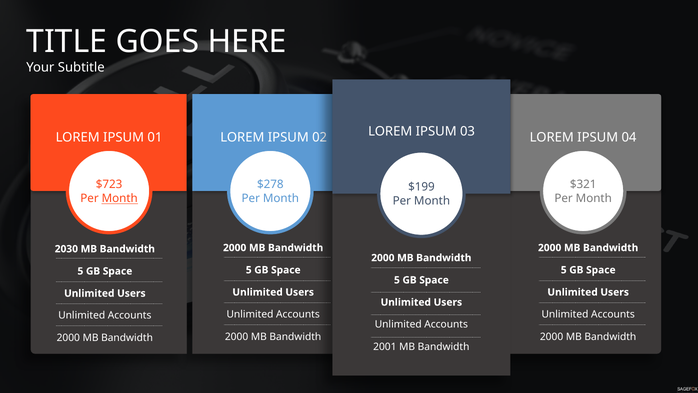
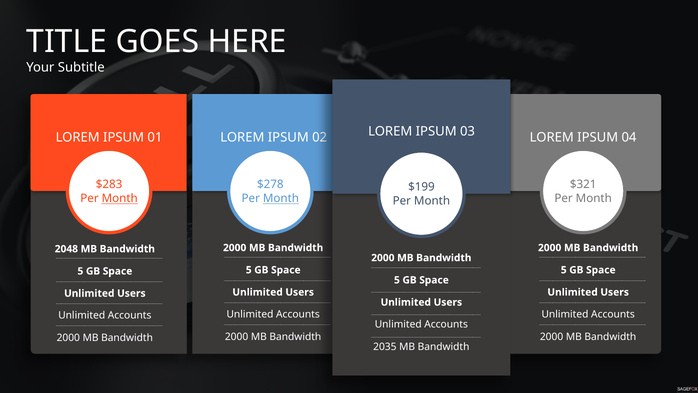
$723: $723 -> $283 (109, 184)
Month underline: none -> present (281, 198)
2030: 2030 -> 2048 (66, 249)
2001: 2001 -> 2035 (385, 346)
